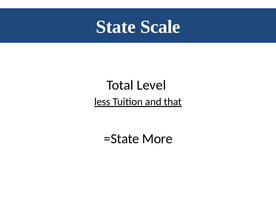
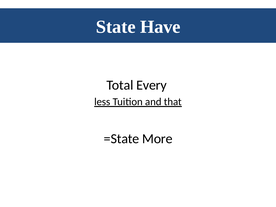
Scale: Scale -> Have (160, 27)
Level: Level -> Every (152, 85)
